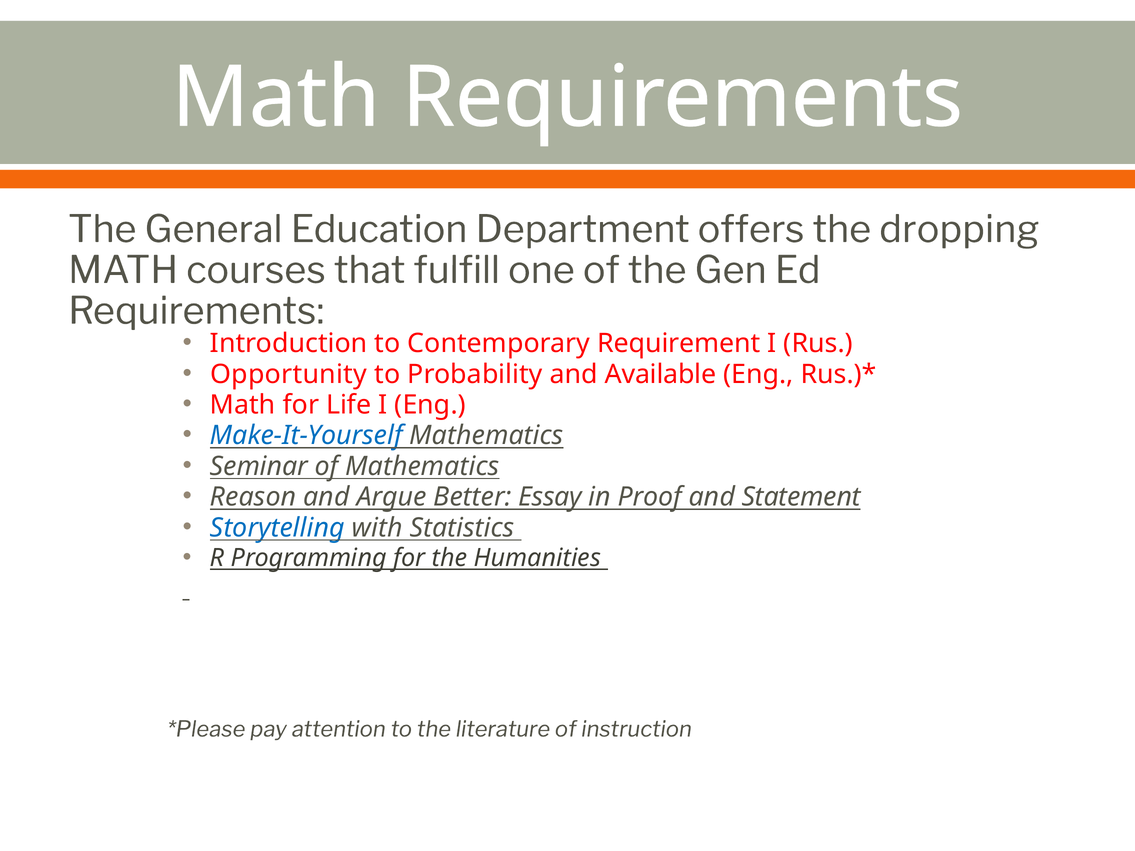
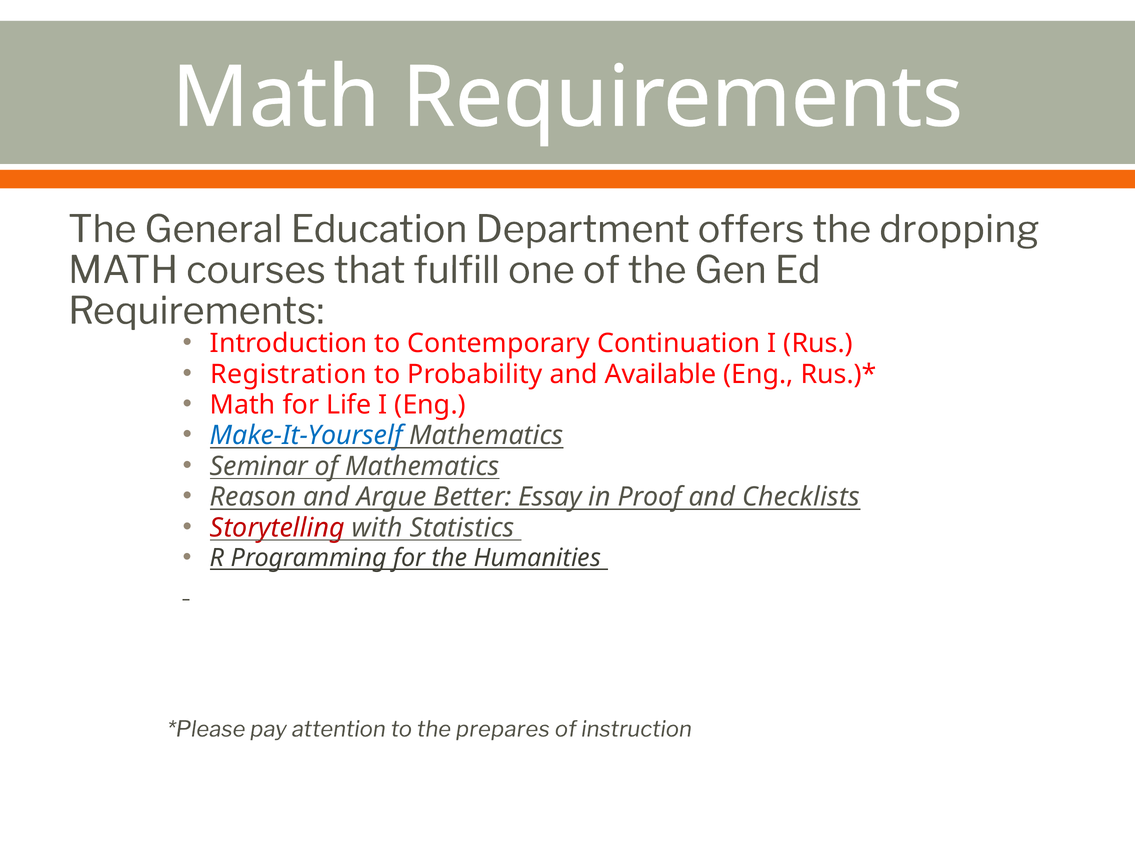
Requirement: Requirement -> Continuation (679, 344)
Opportunity: Opportunity -> Registration (289, 374)
Statement: Statement -> Checklists (801, 497)
Storytelling colour: blue -> red (277, 528)
literature: literature -> prepares (503, 729)
